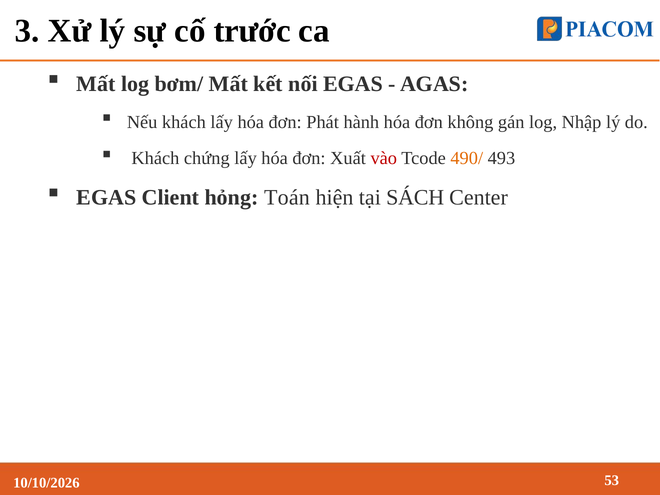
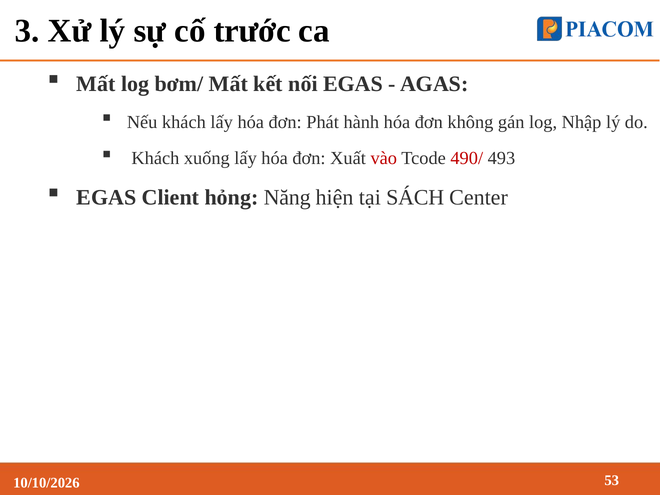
chứng: chứng -> xuống (207, 158)
490/ colour: orange -> red (467, 158)
Toán: Toán -> Năng (287, 197)
